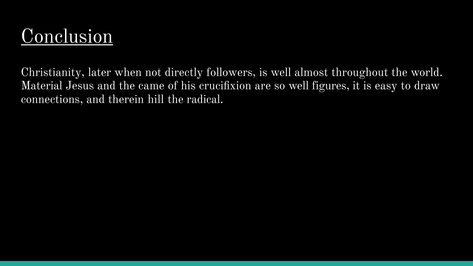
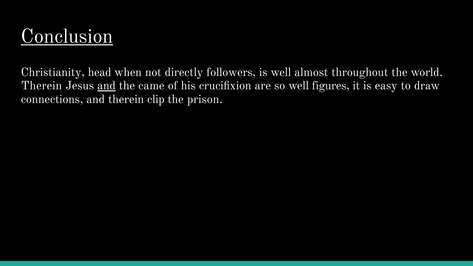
later: later -> head (100, 72)
Material: Material -> Therein (42, 86)
and underline: none -> present (106, 86)
hill: hill -> clip (156, 99)
radical: radical -> prison (205, 99)
